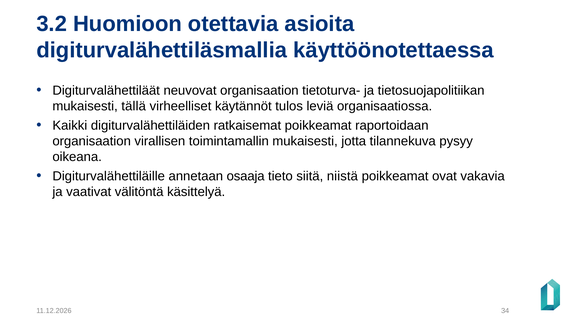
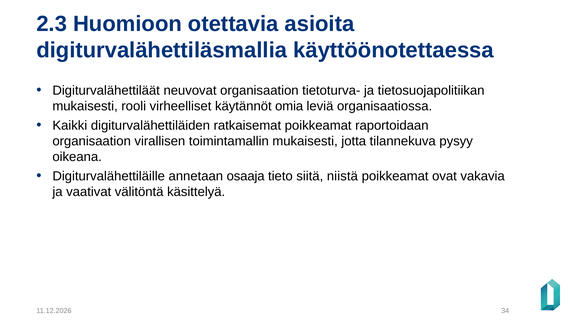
3.2: 3.2 -> 2.3 (52, 24)
tällä: tällä -> rooli (134, 106)
tulos: tulos -> omia (289, 106)
